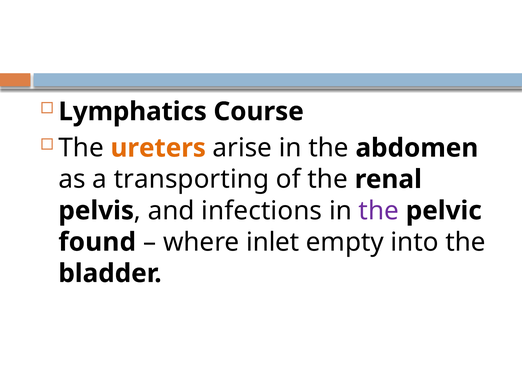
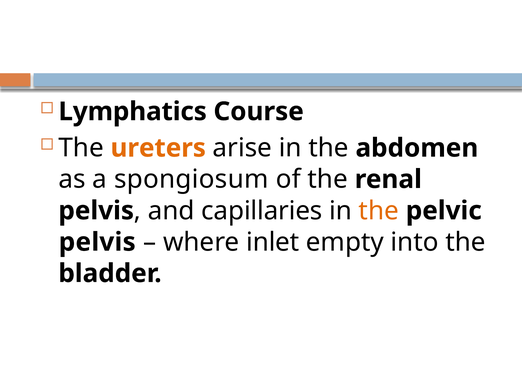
transporting: transporting -> spongiosum (191, 179)
infections: infections -> capillaries (262, 210)
the colour: purple -> orange (379, 210)
found: found -> pelvis (97, 242)
